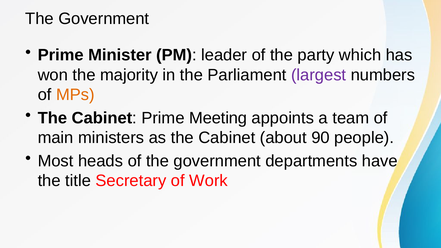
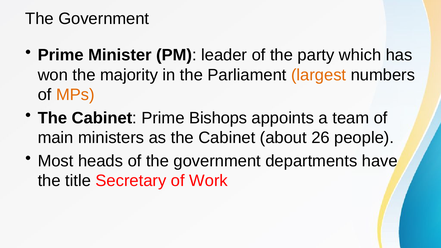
largest colour: purple -> orange (319, 75)
Meeting: Meeting -> Bishops (218, 118)
90: 90 -> 26 (321, 138)
